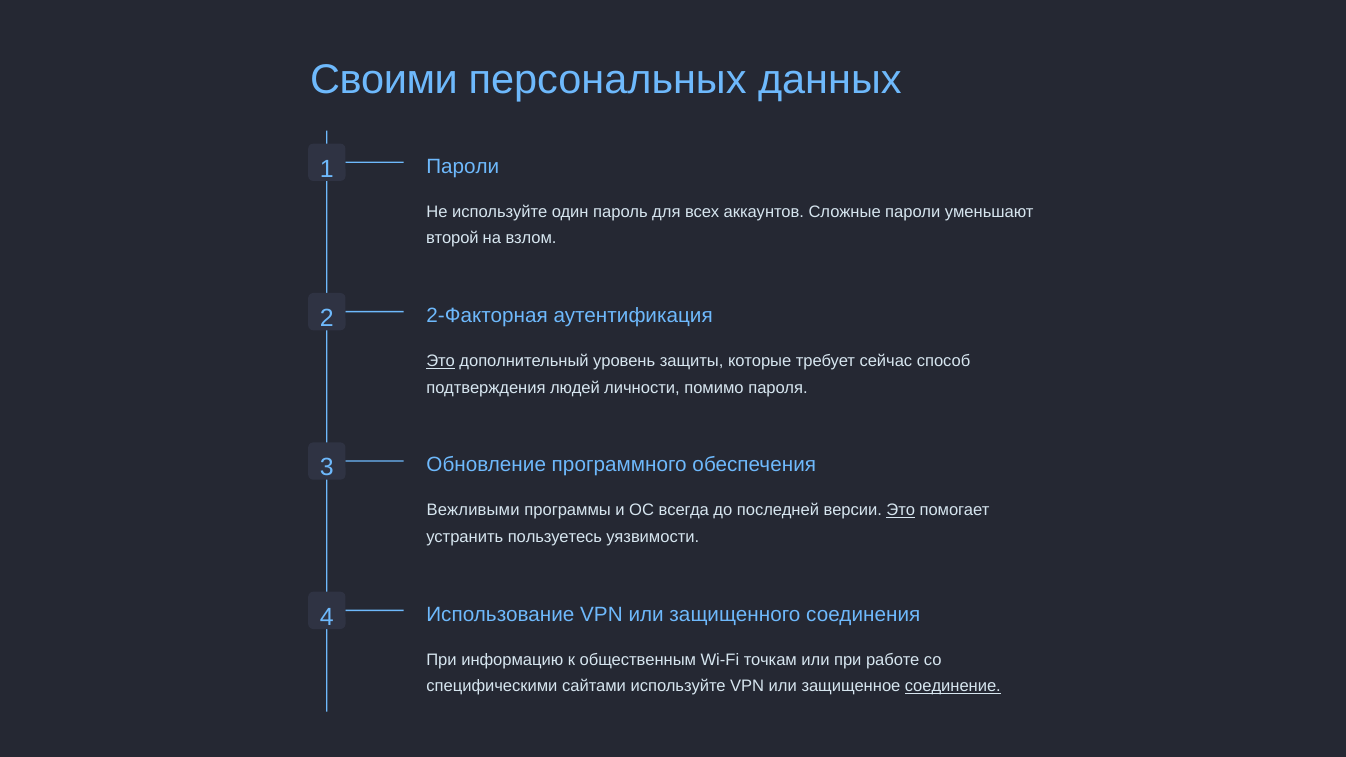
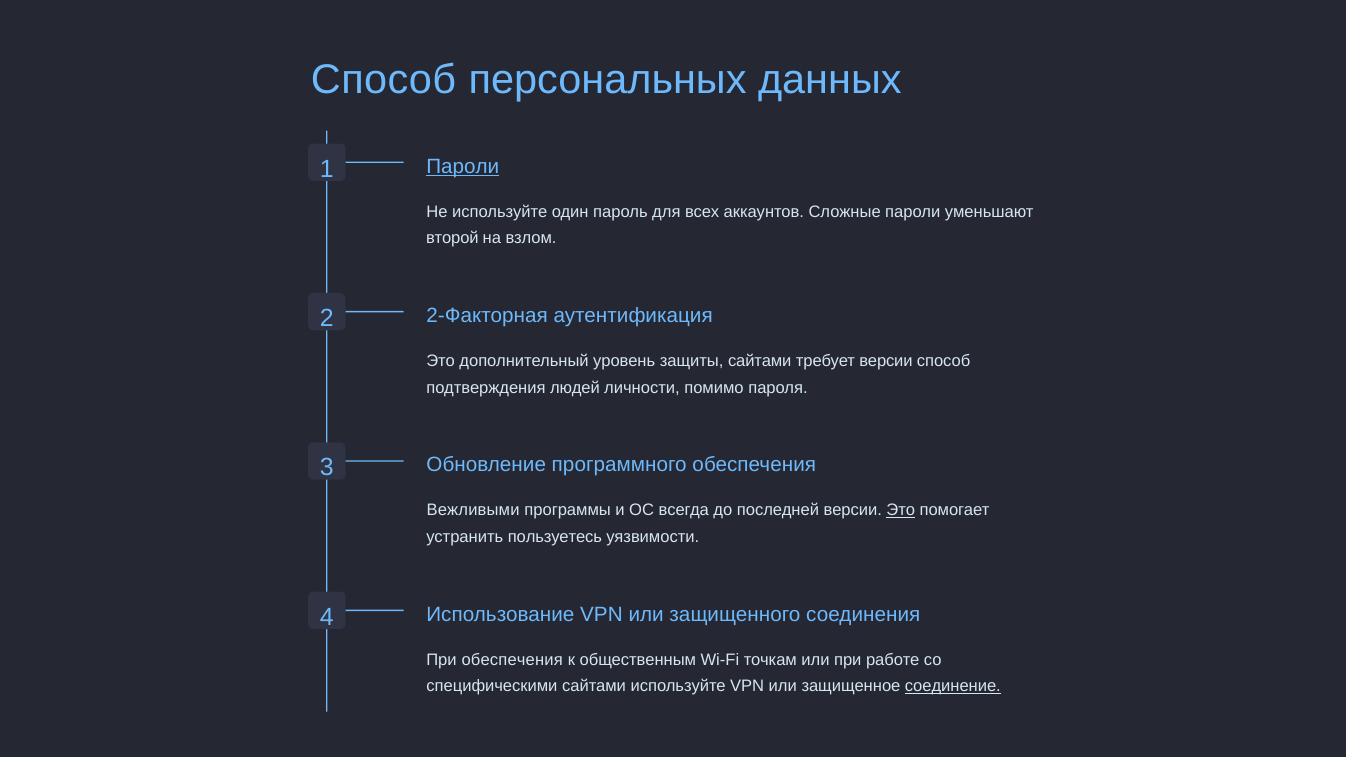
Своими: Своими -> Способ (383, 80)
Пароли underline: none -> present (463, 166)
Это underline: present -> none (441, 361)
защиты которые: которые -> сайтами (760, 361)
требует сейчас: сейчас -> версии (886, 361)
При информацию: информацию -> обеспечения (512, 660)
